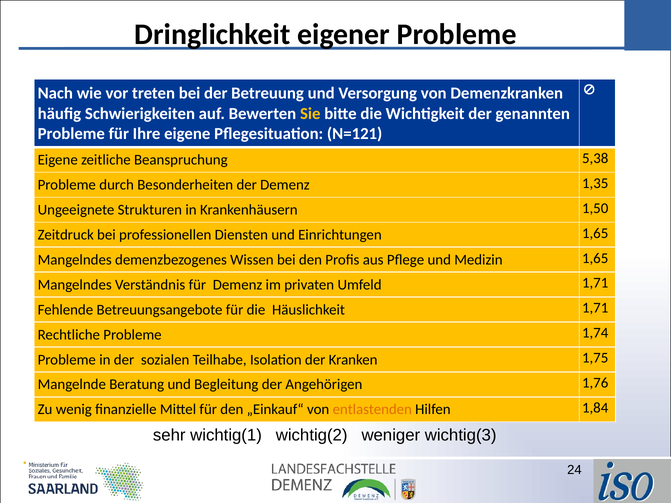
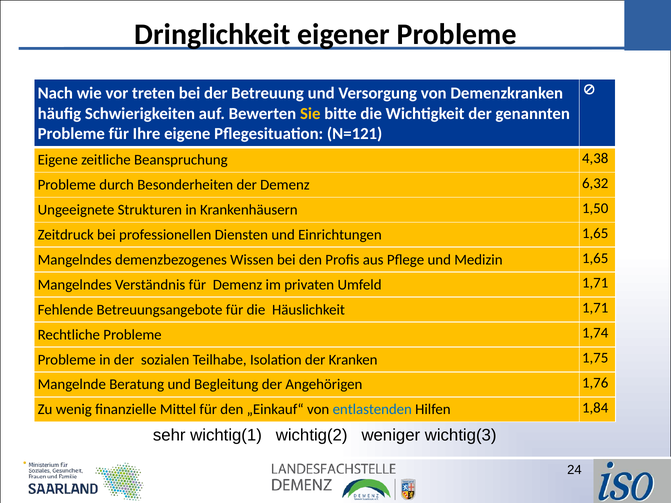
5,38: 5,38 -> 4,38 (595, 158)
1,35: 1,35 -> 6,32 (595, 183)
entlastenden colour: orange -> blue (372, 410)
